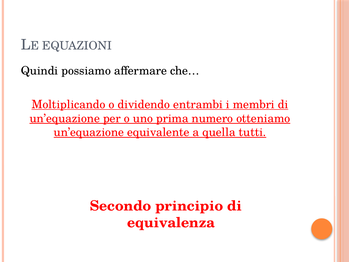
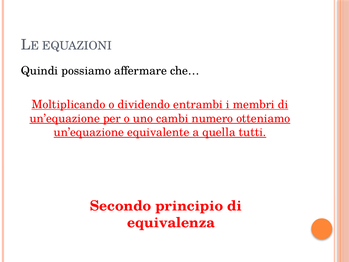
prima: prima -> cambi (172, 118)
